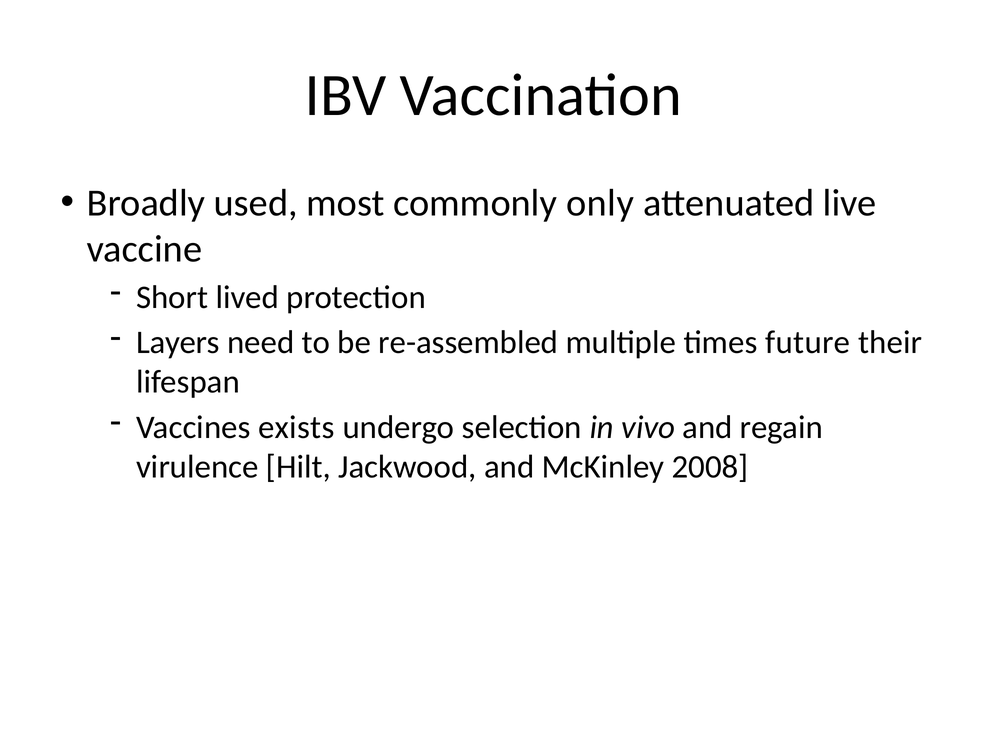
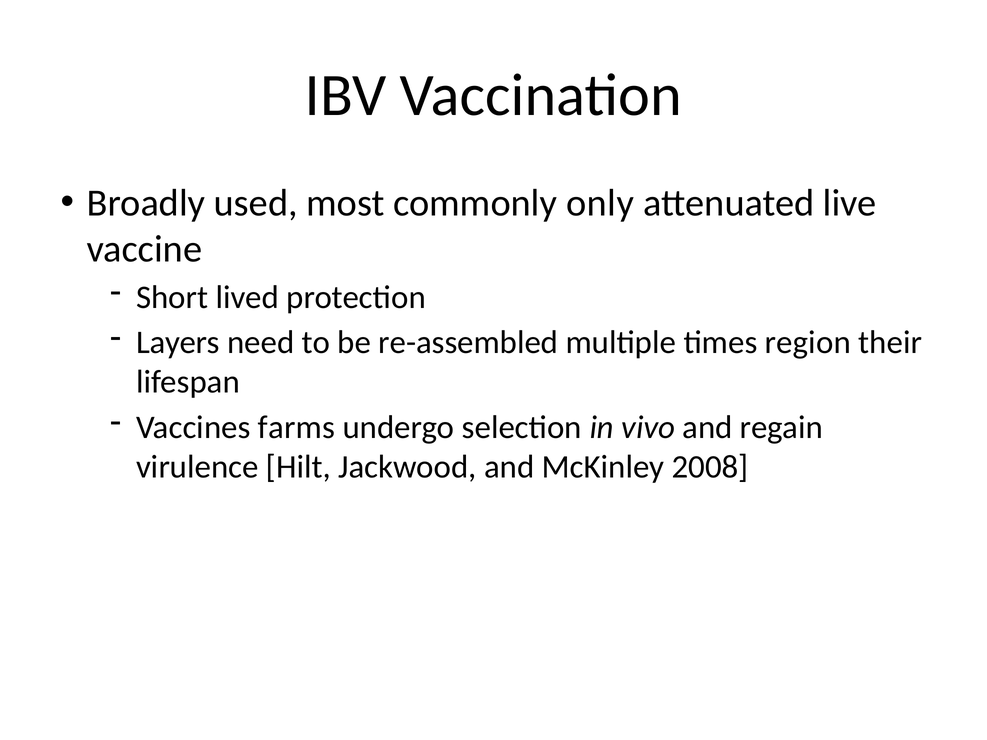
future: future -> region (808, 343)
exists: exists -> farms (297, 427)
